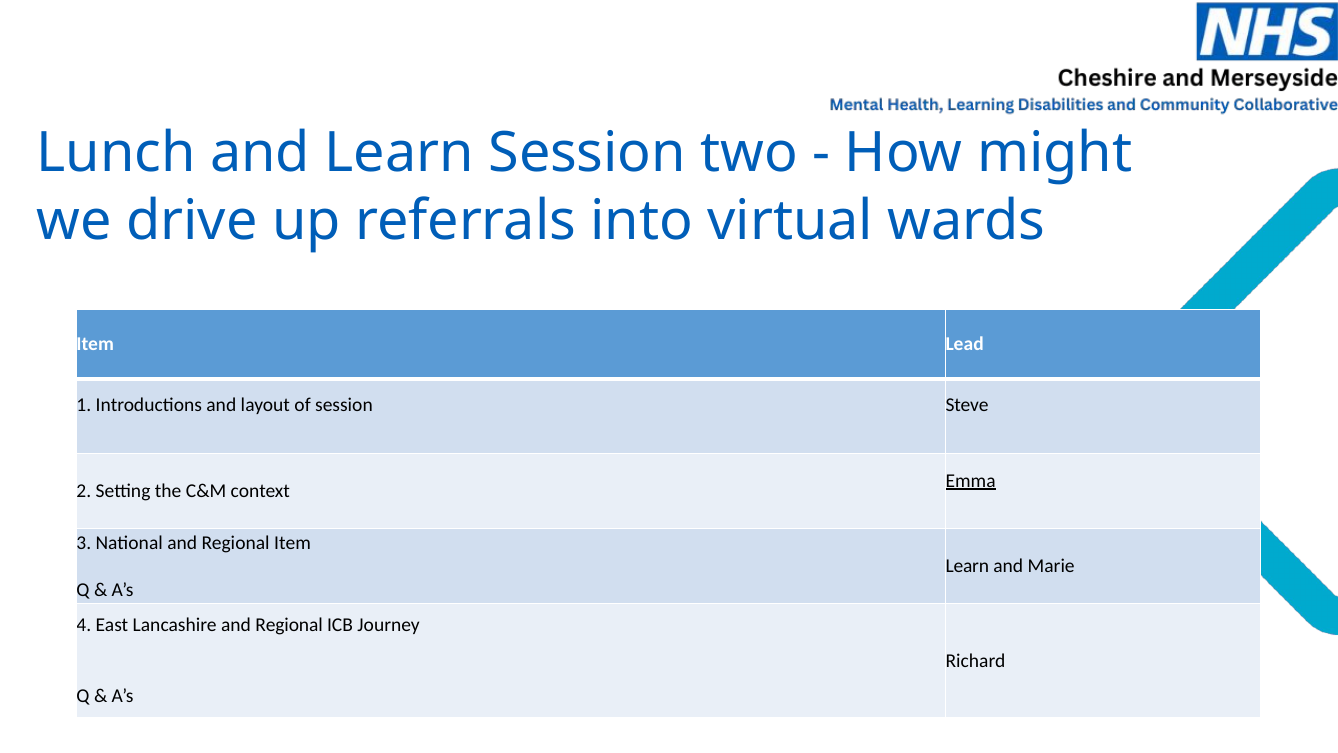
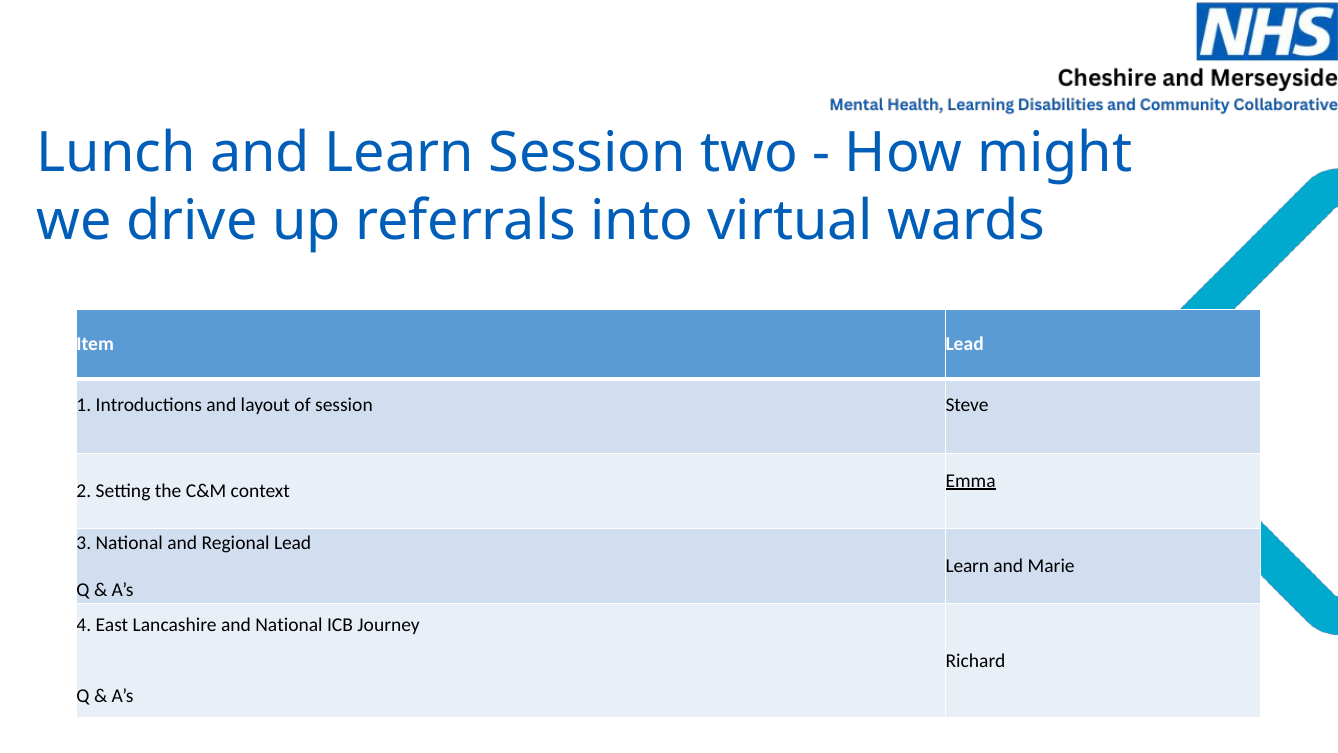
Regional Item: Item -> Lead (293, 542)
Lancashire and Regional: Regional -> National (289, 625)
